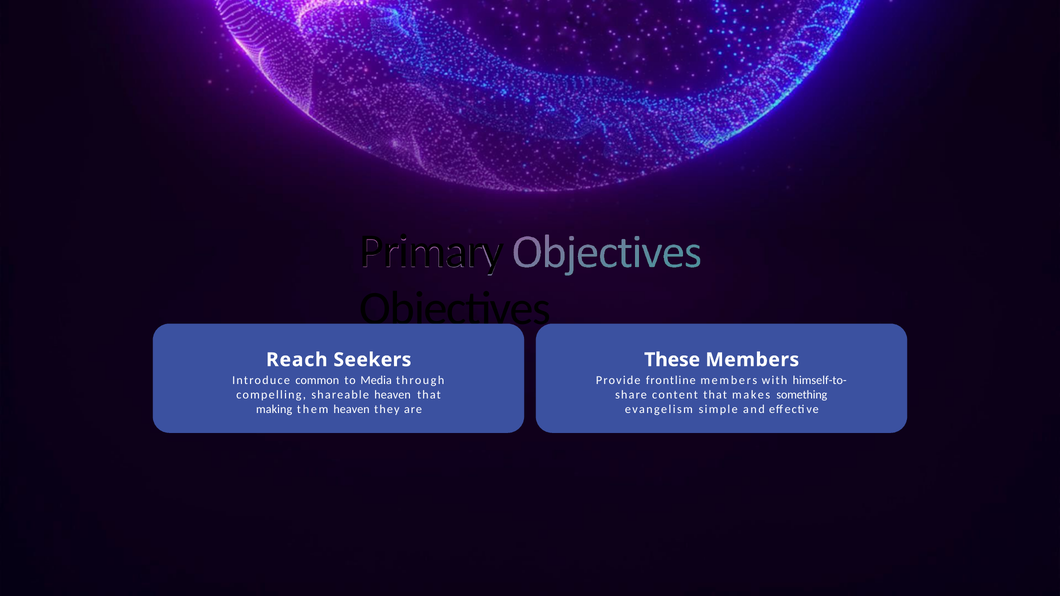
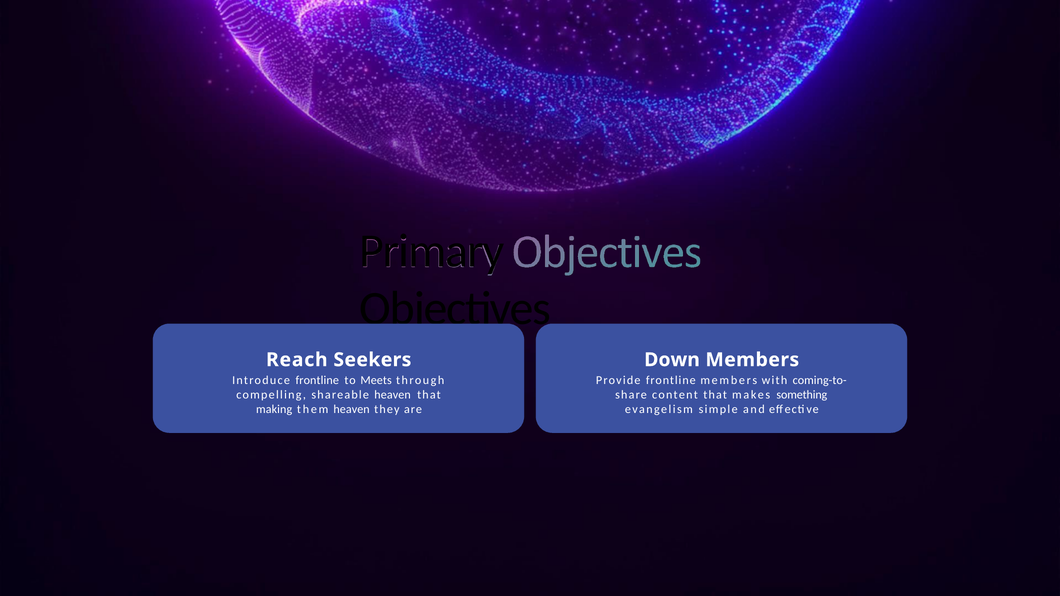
These: These -> Down (672, 360)
Introduce common: common -> frontline (317, 381)
Media: Media -> Meets (376, 381)
himself-to-: himself-to- -> coming-to- (820, 381)
